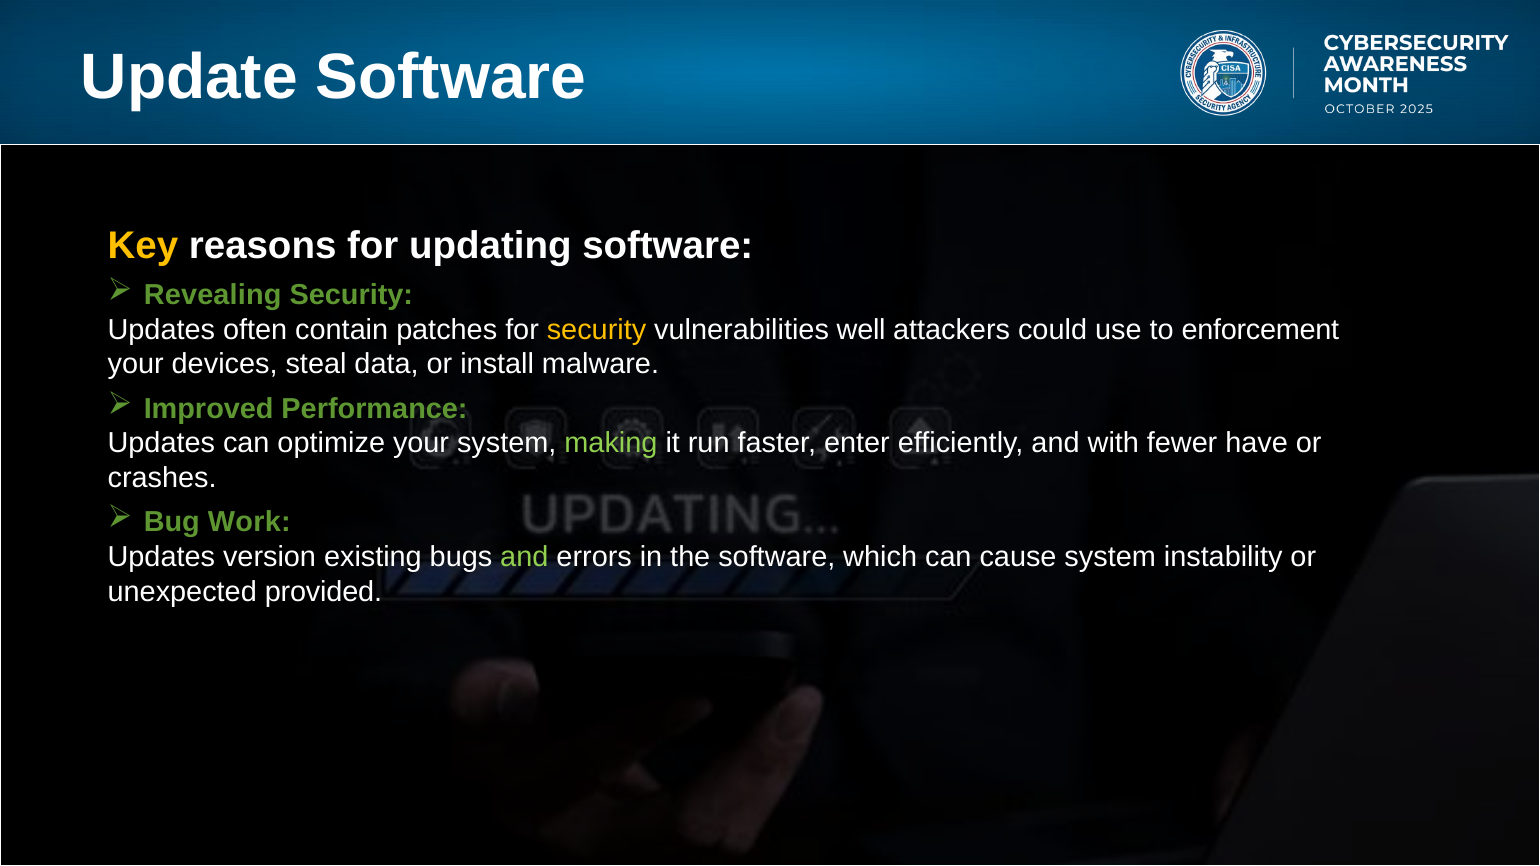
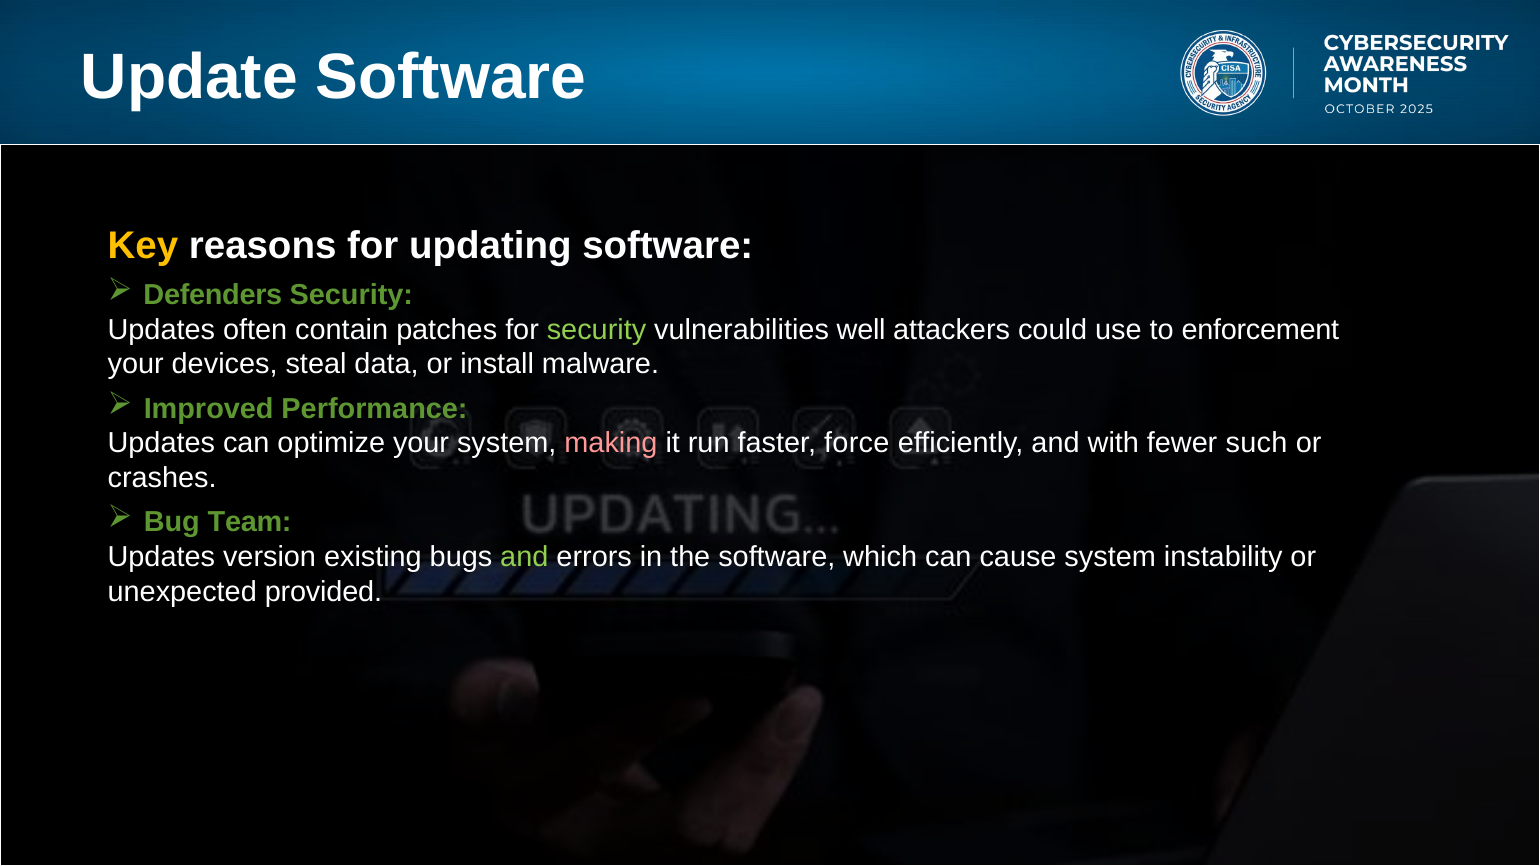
Revealing: Revealing -> Defenders (213, 295)
security colour: yellow -> light green (597, 330)
making colour: light green -> pink (611, 444)
enter: enter -> force (857, 444)
have: have -> such (1257, 444)
Work: Work -> Team (250, 522)
